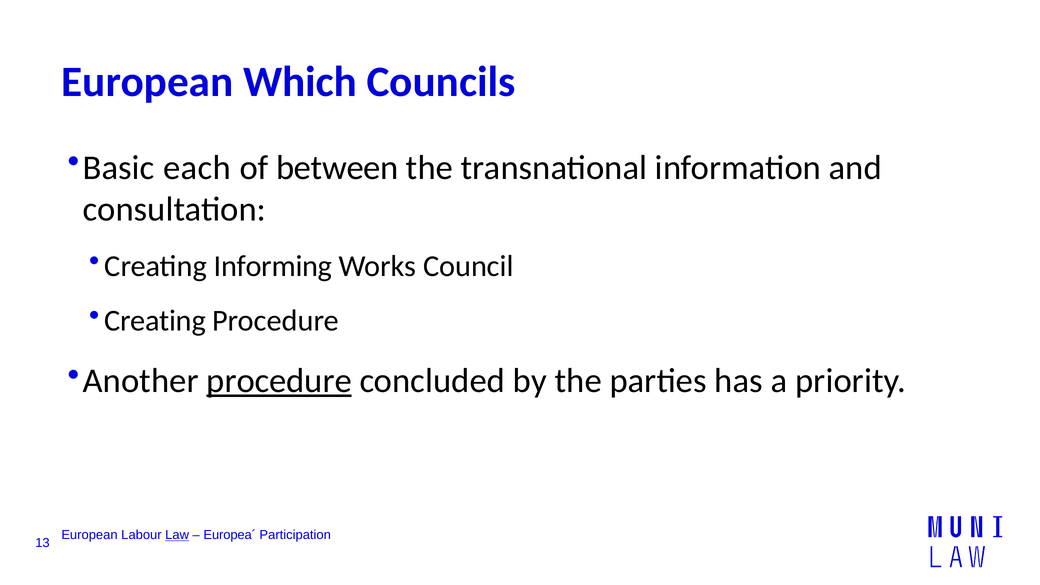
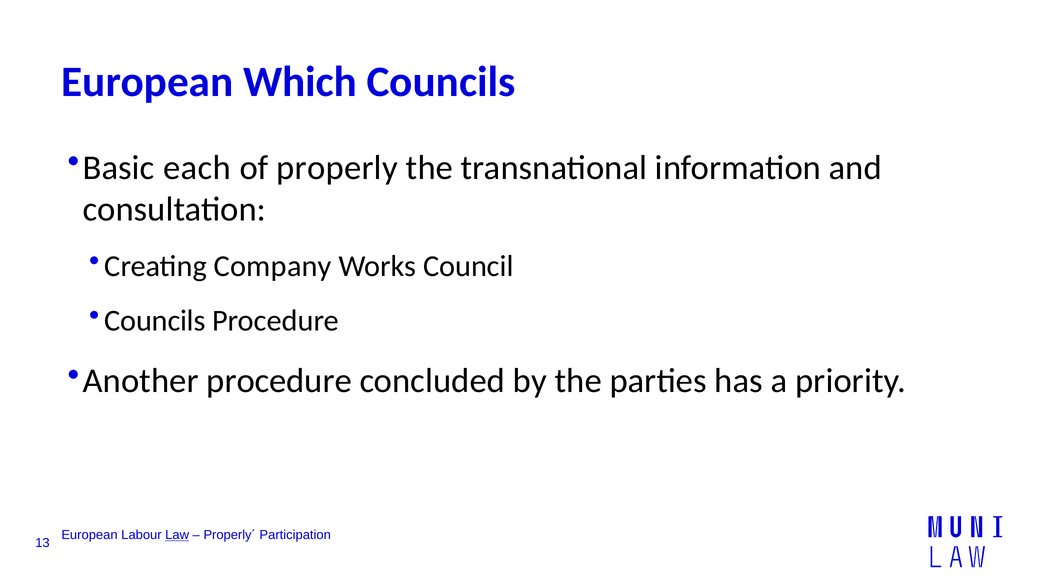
between: between -> properly (337, 168)
Informing: Informing -> Company (273, 266)
Creating: Creating -> Councils (155, 321)
procedure underline: present -> none (279, 381)
Europea´: Europea´ -> Properly´ (230, 535)
